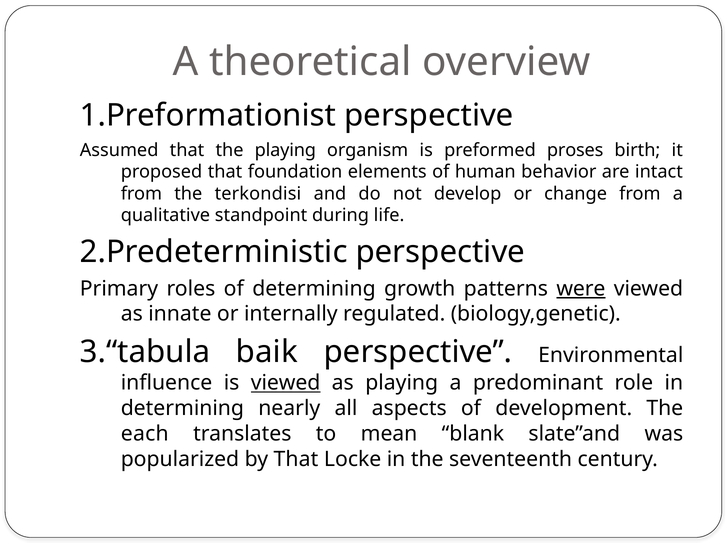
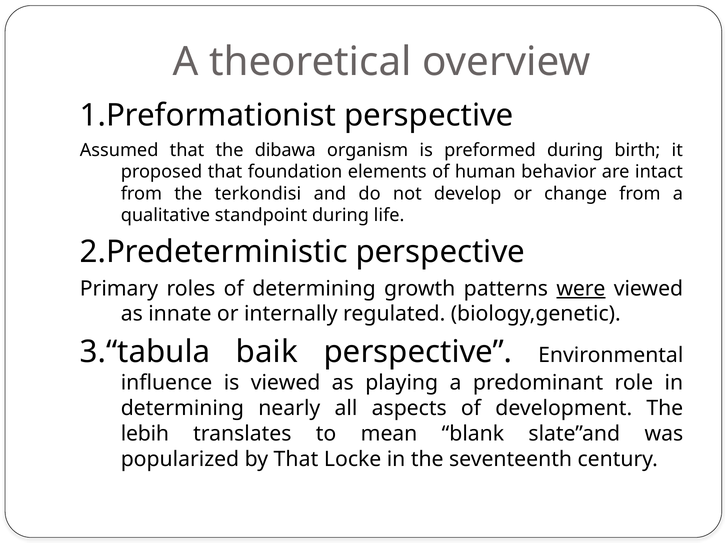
the playing: playing -> dibawa (285, 150)
preformed proses: proses -> during (575, 150)
viewed underline: present -> none (286, 383)
each: each -> lebih (145, 434)
